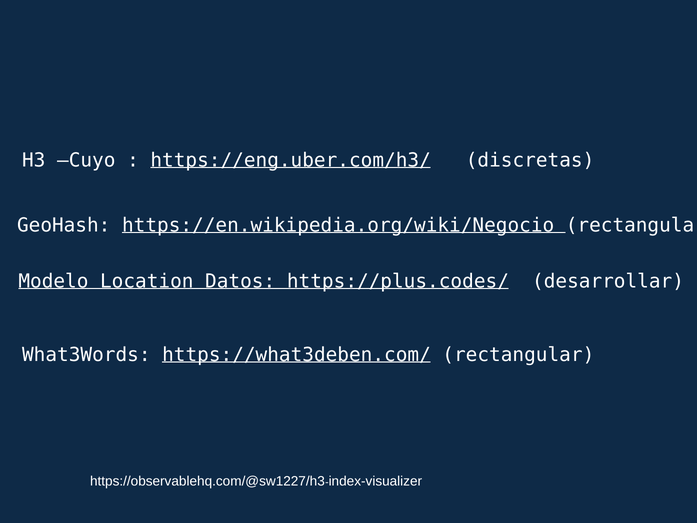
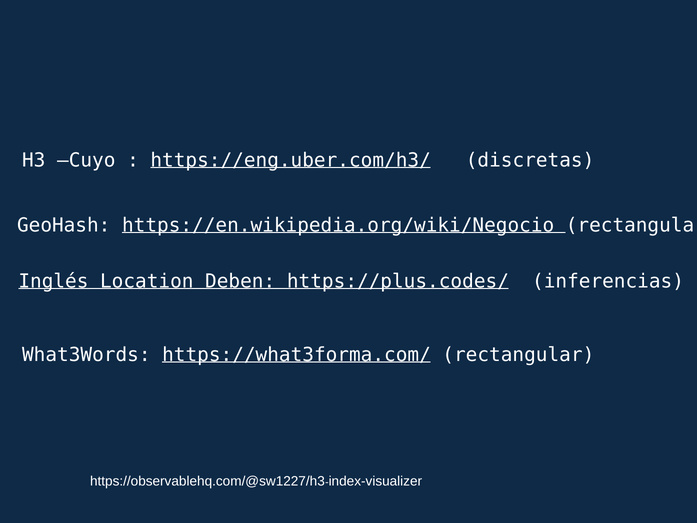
Modelo: Modelo -> Inglés (53, 281)
Datos: Datos -> Deben (240, 281)
desarrollar: desarrollar -> inferencias (608, 281)
https://what3deben.com/: https://what3deben.com/ -> https://what3forma.com/ (296, 355)
